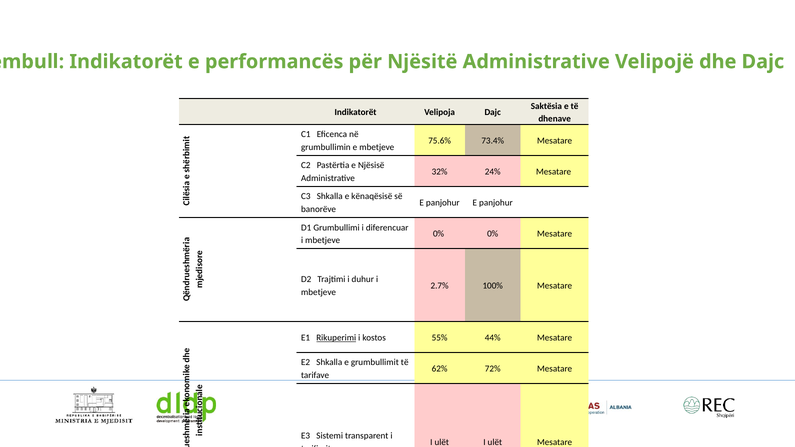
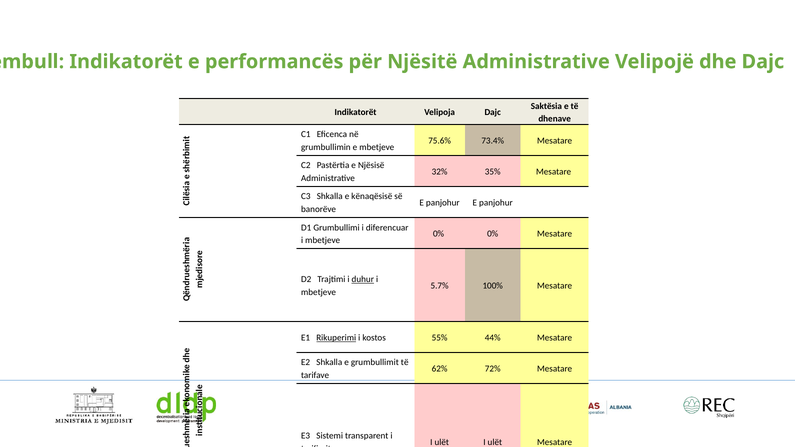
24%: 24% -> 35% (493, 172)
duhur underline: none -> present (363, 280)
2.7%: 2.7% -> 5.7% (440, 286)
